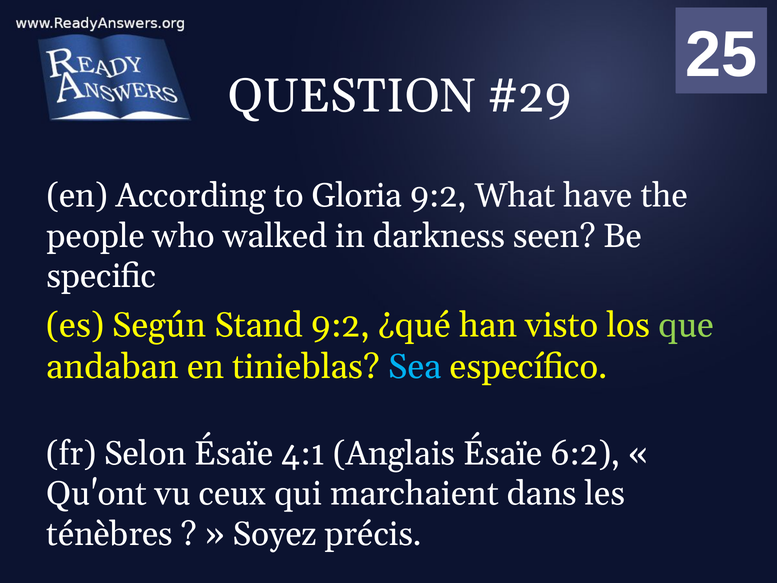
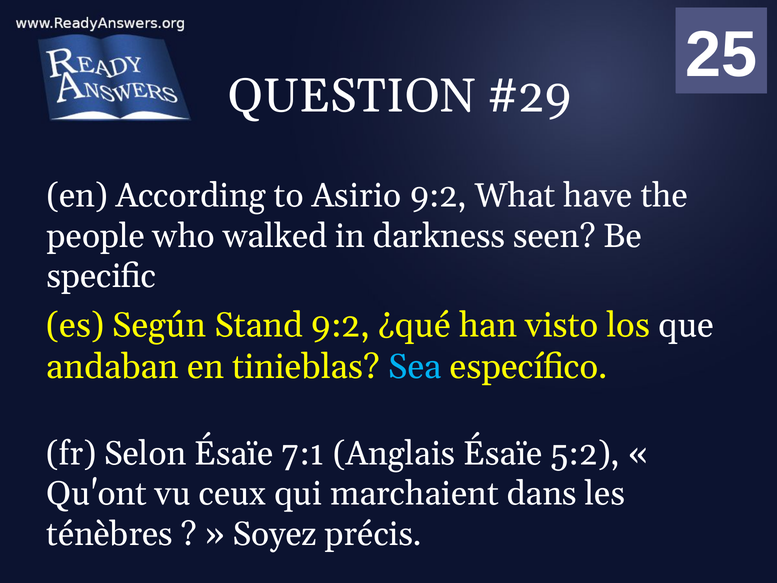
Gloria: Gloria -> Asirio (357, 196)
que colour: light green -> white (686, 325)
4:1: 4:1 -> 7:1 (303, 454)
6:2: 6:2 -> 5:2 (585, 454)
